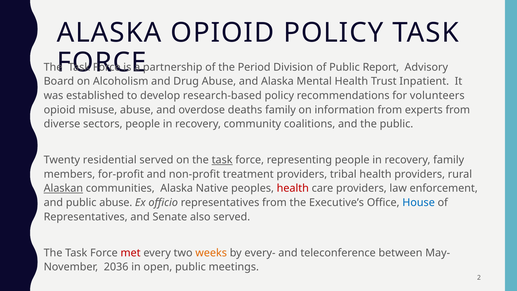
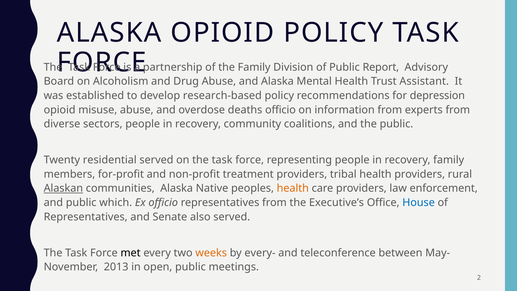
the Period: Period -> Family (254, 67)
Inpatient: Inpatient -> Assistant (424, 81)
volunteers: volunteers -> depression (437, 96)
deaths family: family -> officio (280, 110)
task underline: present -> none (222, 160)
health colour: red -> orange (293, 188)
public abuse: abuse -> which (116, 203)
met colour: red -> black (131, 253)
2036: 2036 -> 2013 (116, 267)
